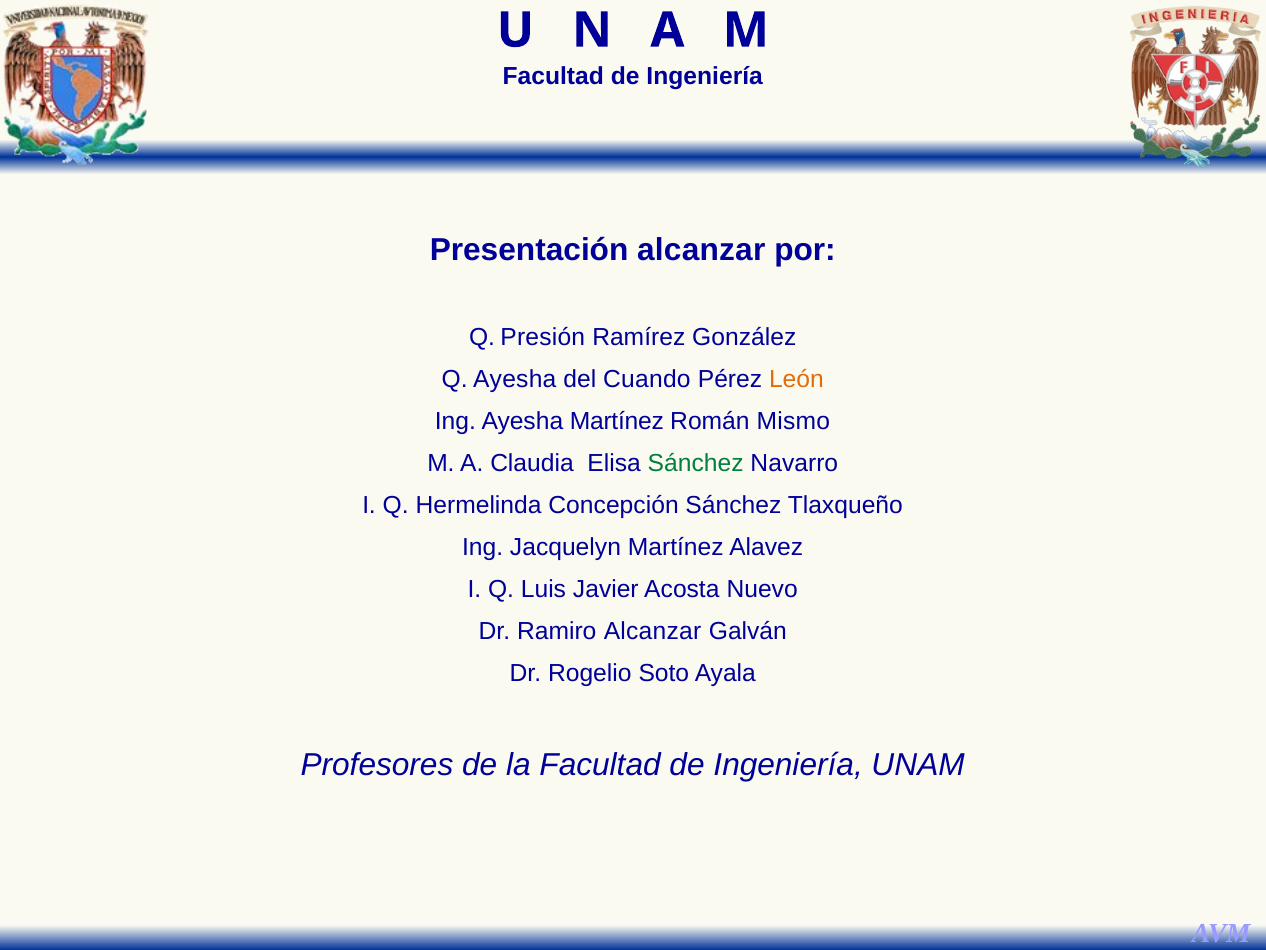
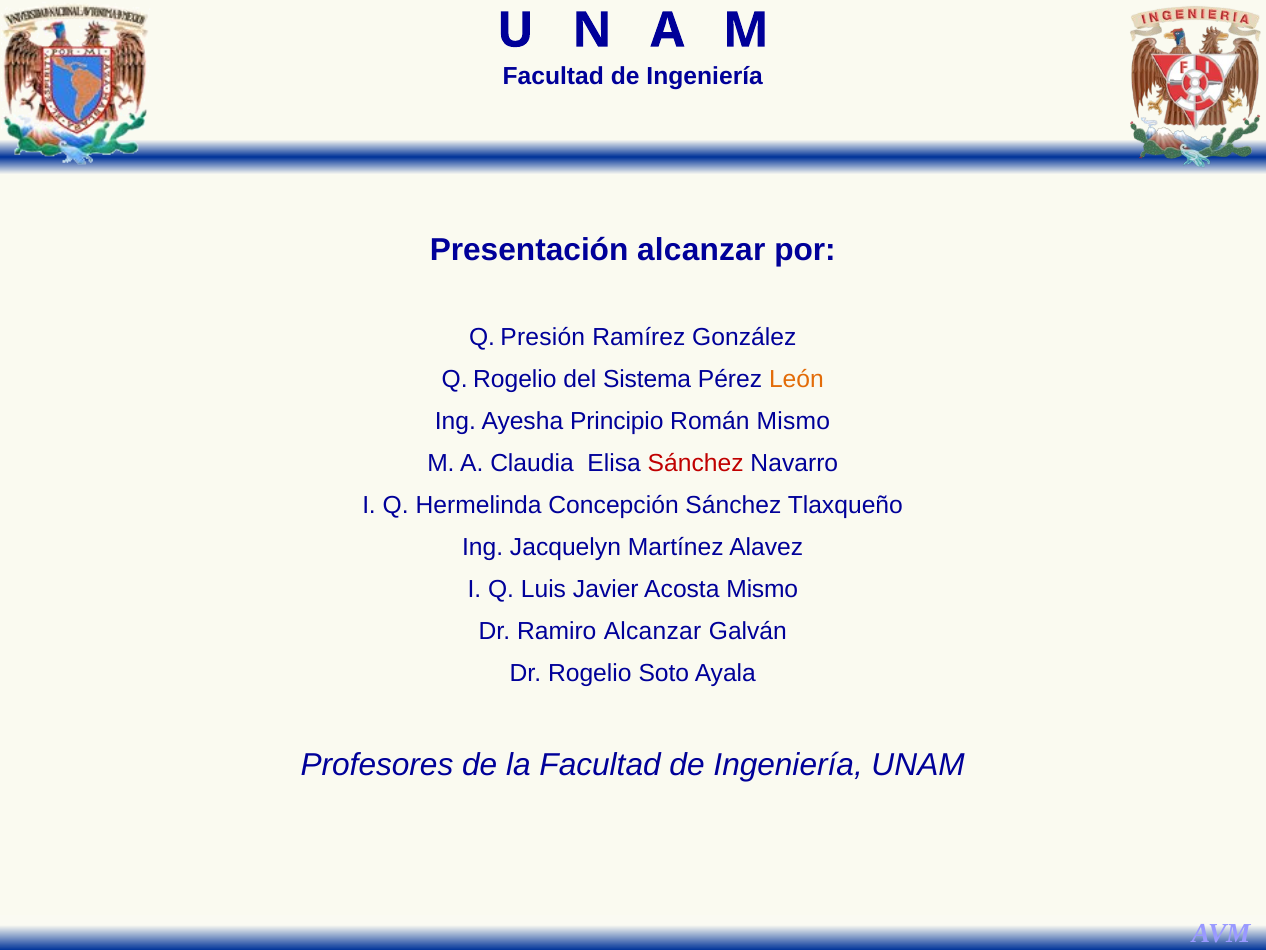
Q Ayesha: Ayesha -> Rogelio (515, 380)
Cuando: Cuando -> Sistema (647, 380)
Ayesha Martínez: Martínez -> Principio (617, 421)
Sánchez colour: green -> red (696, 463)
Acosta Nuevo: Nuevo -> Mismo (762, 589)
